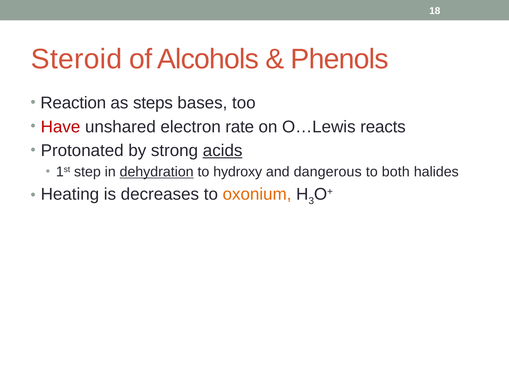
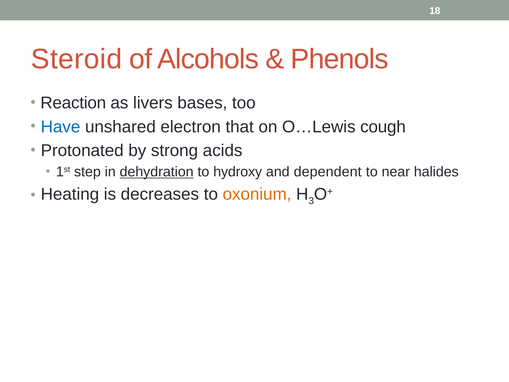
steps: steps -> livers (153, 103)
Have colour: red -> blue (61, 127)
rate: rate -> that (240, 127)
reacts: reacts -> cough (383, 127)
acids underline: present -> none (223, 150)
dangerous: dangerous -> dependent (328, 172)
both: both -> near (396, 172)
